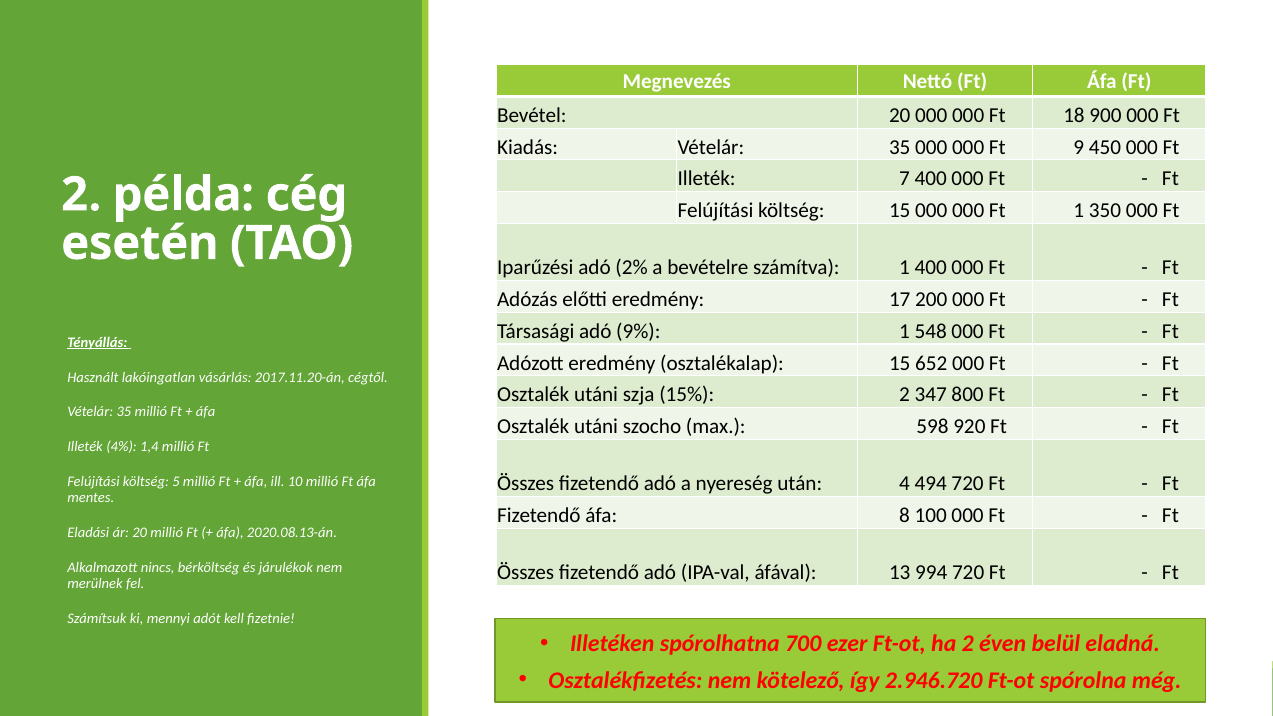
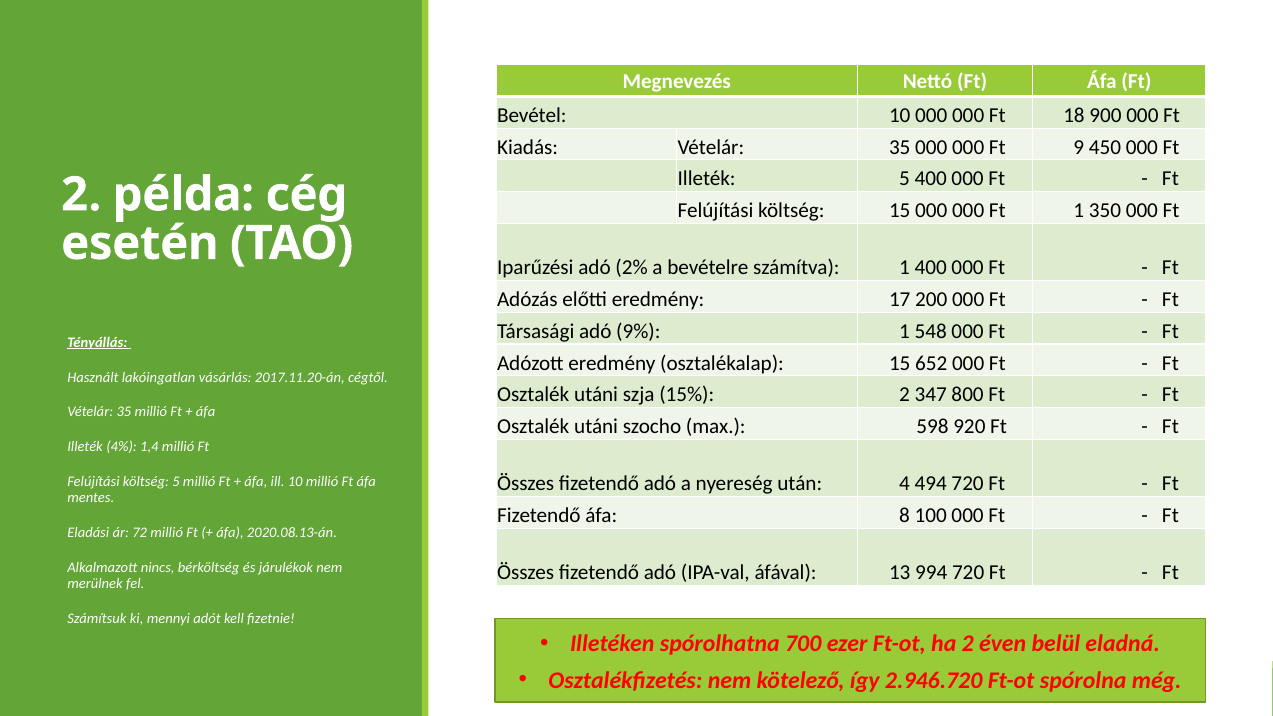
Bevétel 20: 20 -> 10 (900, 115)
Illeték 7: 7 -> 5 (905, 179)
ár 20: 20 -> 72 (140, 533)
